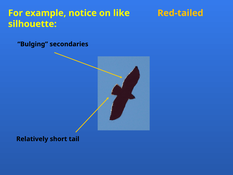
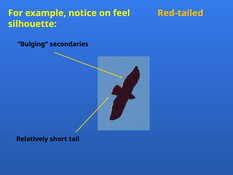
like: like -> feel (122, 13)
